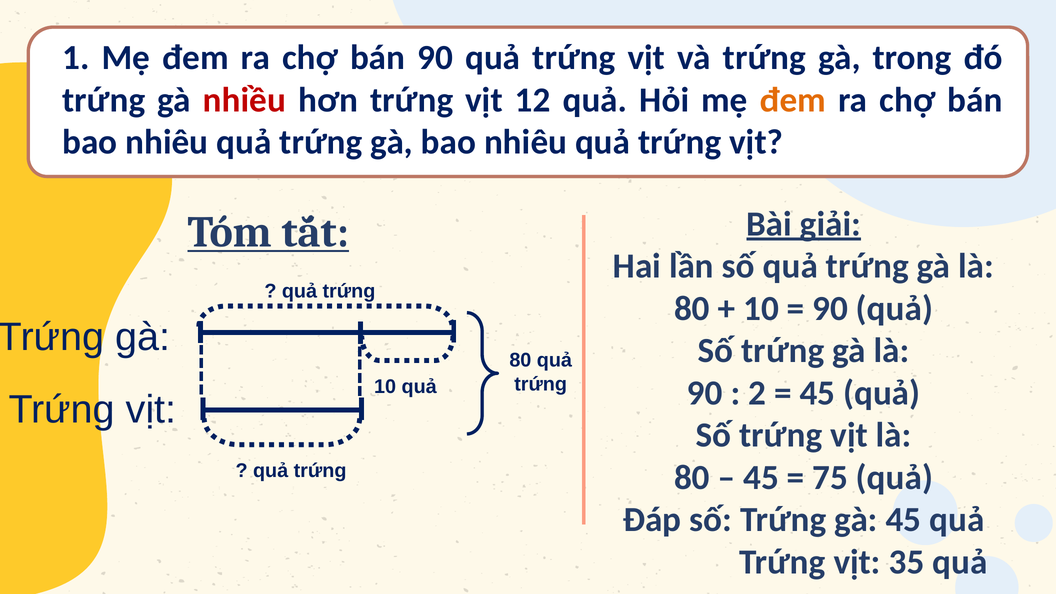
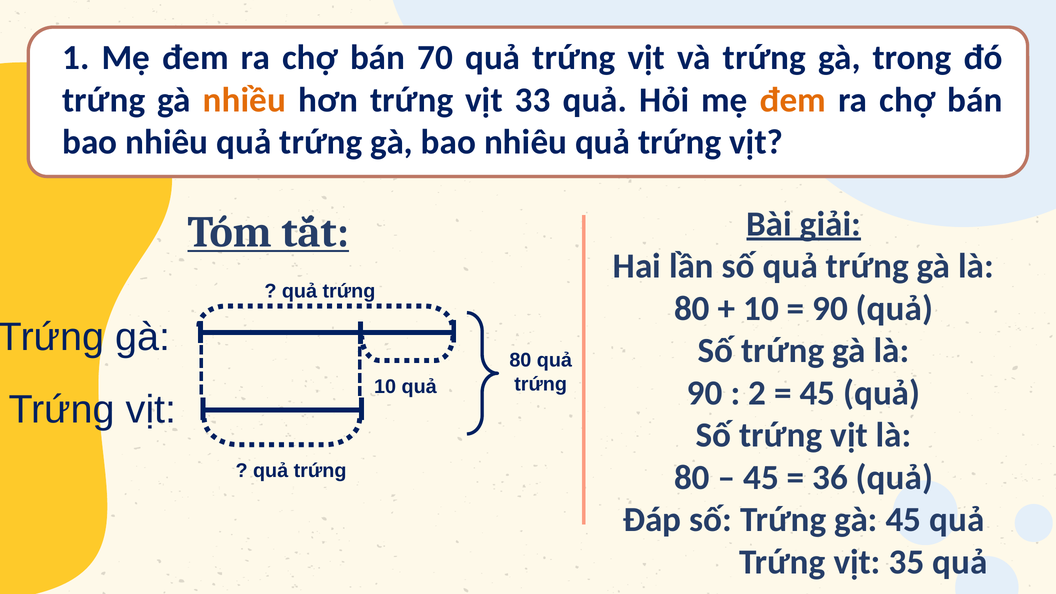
bán 90: 90 -> 70 (435, 58)
nhiều colour: red -> orange (244, 100)
12: 12 -> 33 (533, 100)
75: 75 -> 36 (830, 477)
